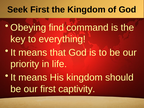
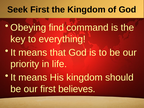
captivity: captivity -> believes (77, 89)
